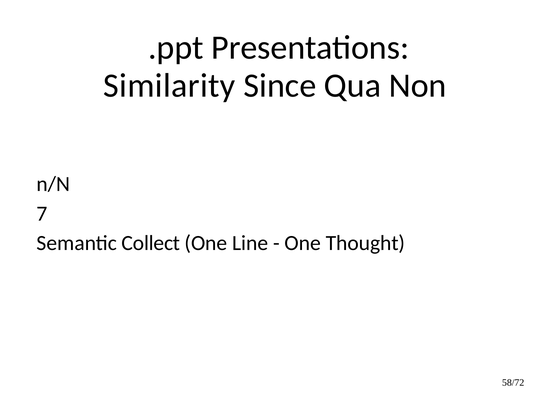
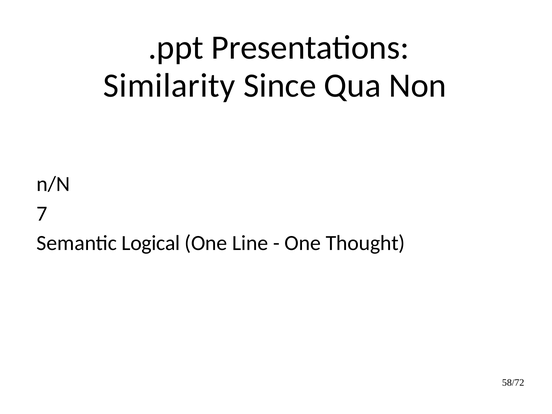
Collect: Collect -> Logical (151, 243)
